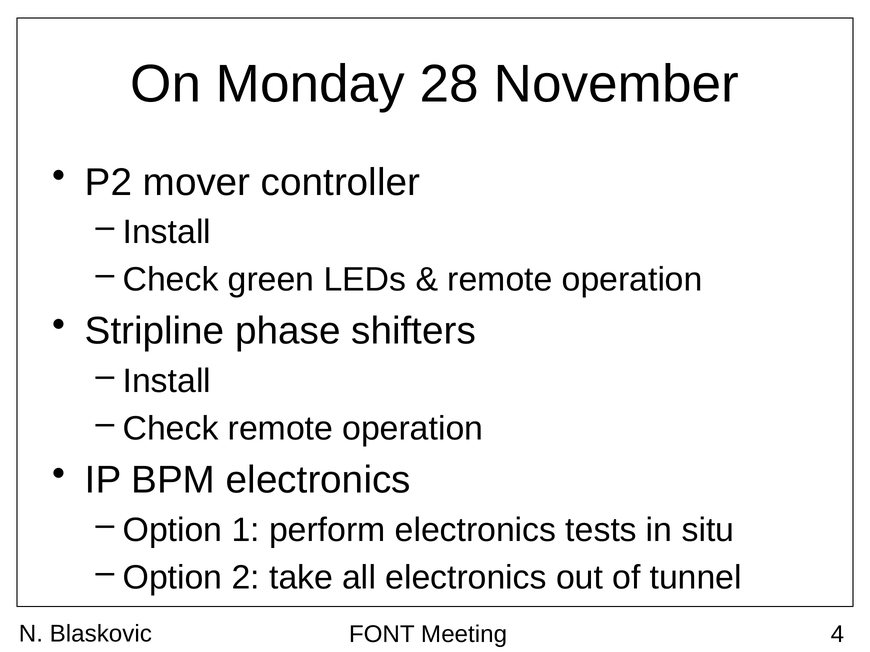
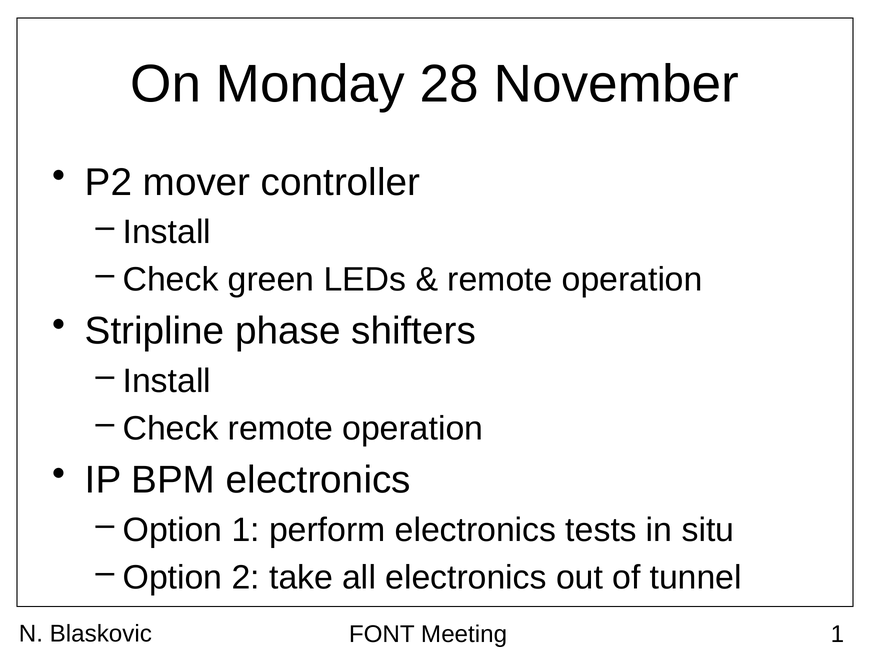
Meeting 4: 4 -> 1 (837, 635)
